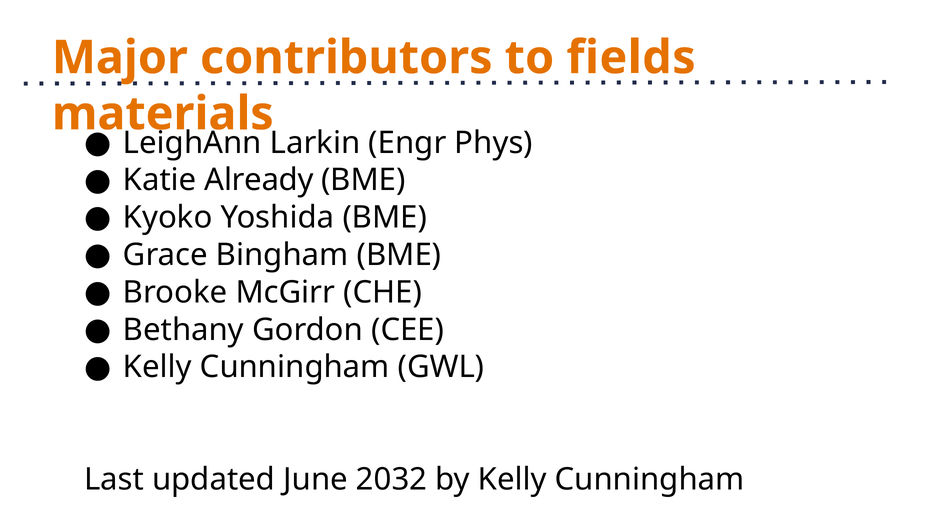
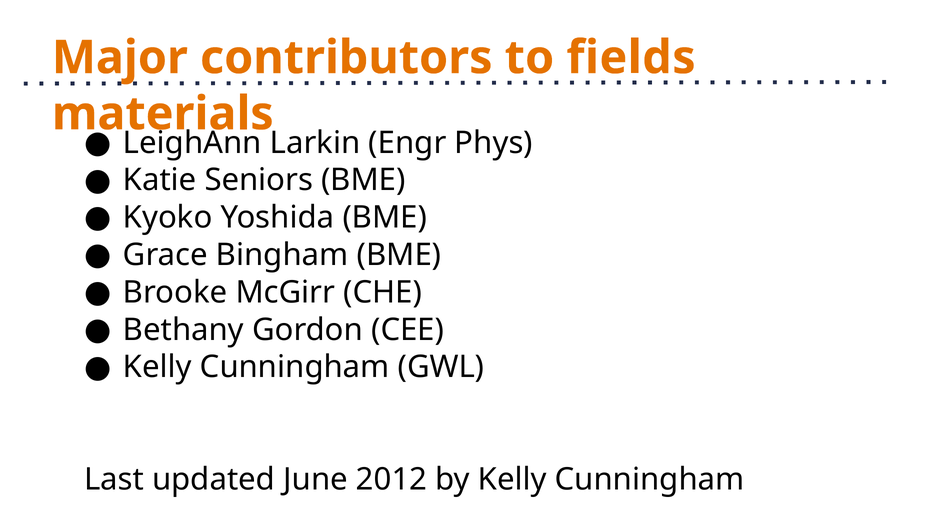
Already: Already -> Seniors (259, 180)
2032: 2032 -> 2012 (392, 479)
